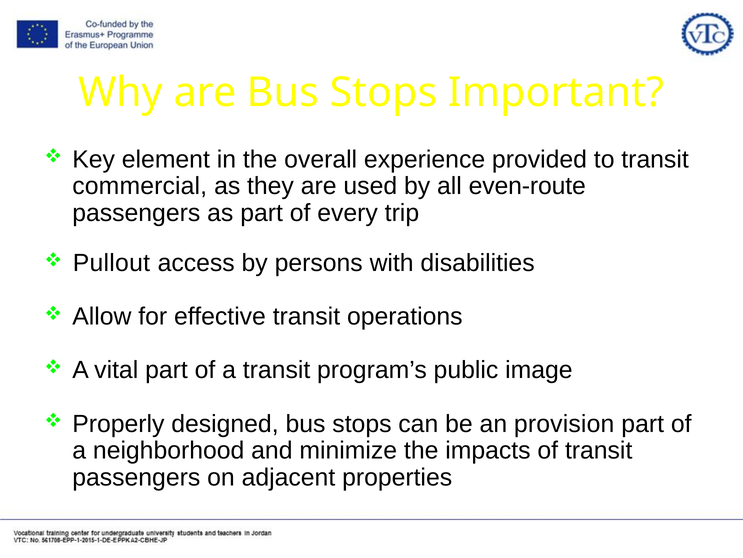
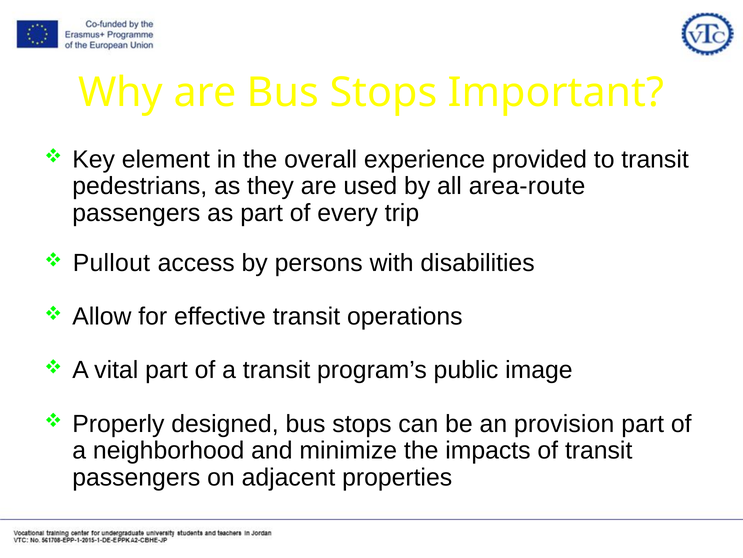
commercial: commercial -> pedestrians (140, 186)
even-route: even-route -> area-route (527, 186)
